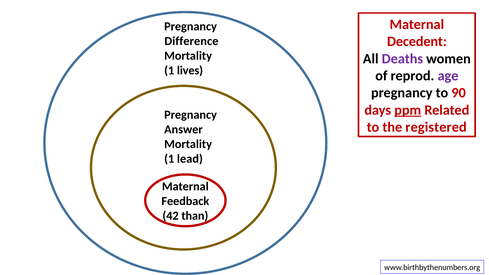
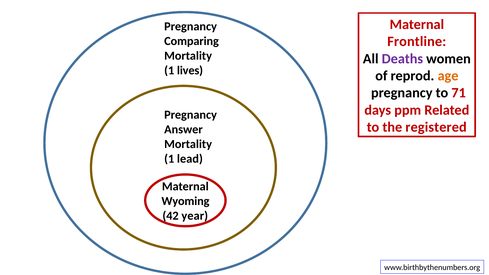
Decedent: Decedent -> Frontline (417, 42)
Difference: Difference -> Comparing (192, 41)
age colour: purple -> orange (448, 76)
90: 90 -> 71 (459, 93)
ppm underline: present -> none (408, 110)
Feedback: Feedback -> Wyoming (185, 201)
than: than -> year (195, 216)
